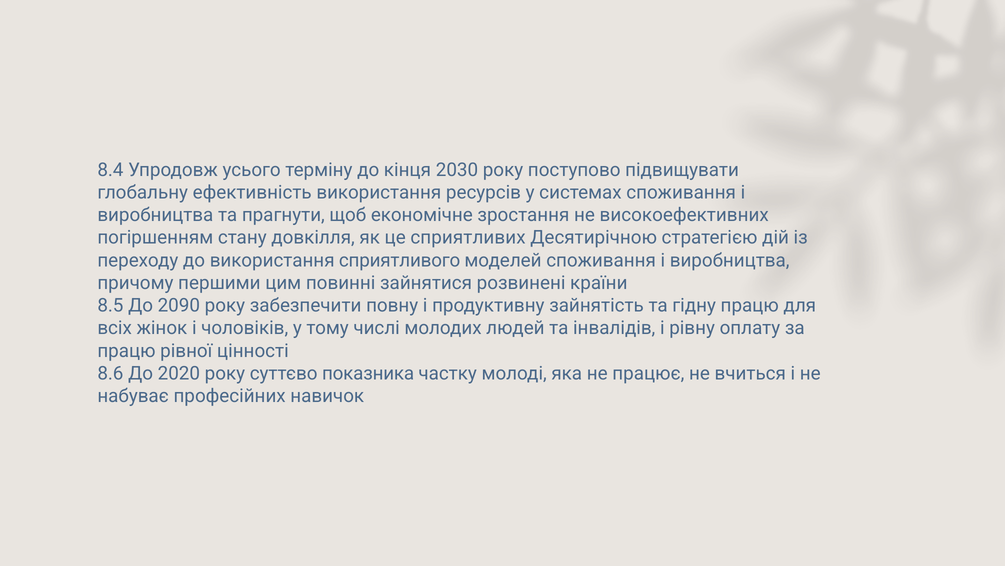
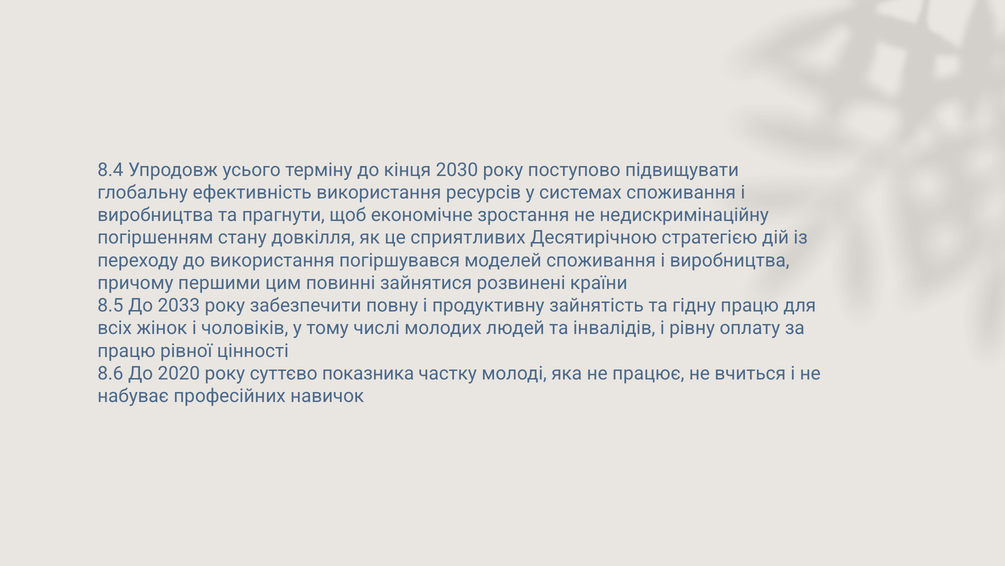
високоефективних: високоефективних -> недискримінаційну (684, 215)
сприятливого: сприятливого -> погіршувався (400, 260)
2090: 2090 -> 2033 (179, 305)
